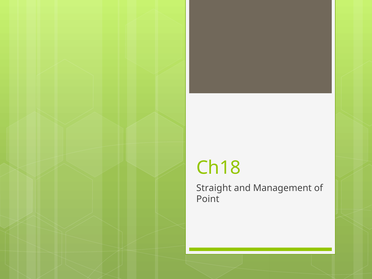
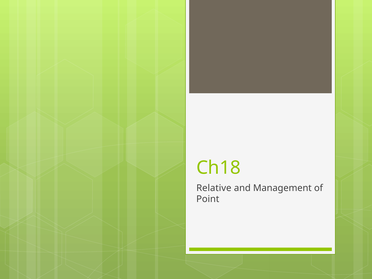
Straight: Straight -> Relative (214, 188)
